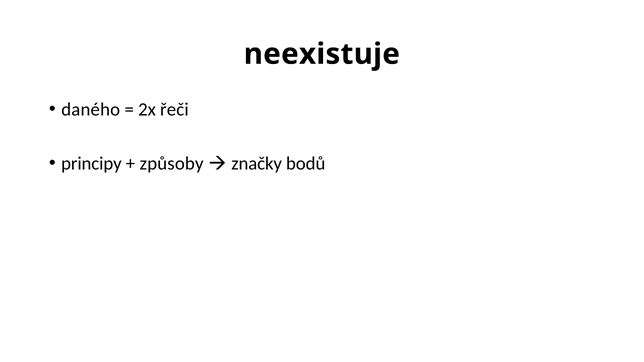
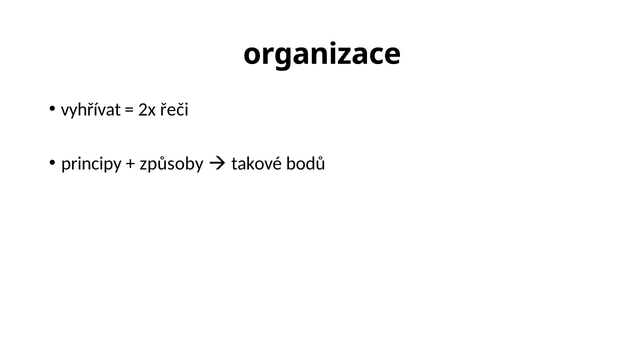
neexistuje: neexistuje -> organizace (322, 54)
daného: daného -> vyhřívat (91, 109)
značky: značky -> takové (257, 163)
